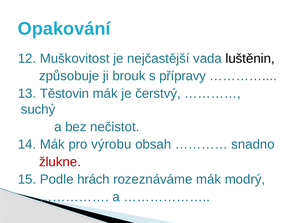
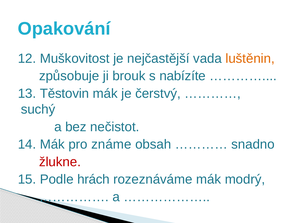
luštěnin colour: black -> orange (250, 58)
přípravy: přípravy -> nabízíte (183, 76)
výrobu: výrobu -> známe (111, 144)
